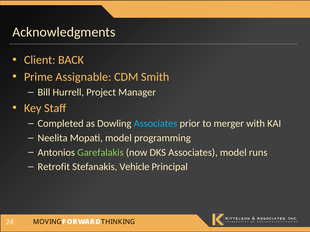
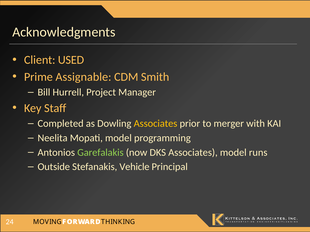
BACK: BACK -> USED (71, 60)
Associates colour: light blue -> yellow (156, 124)
Retrofit: Retrofit -> Outside (54, 167)
